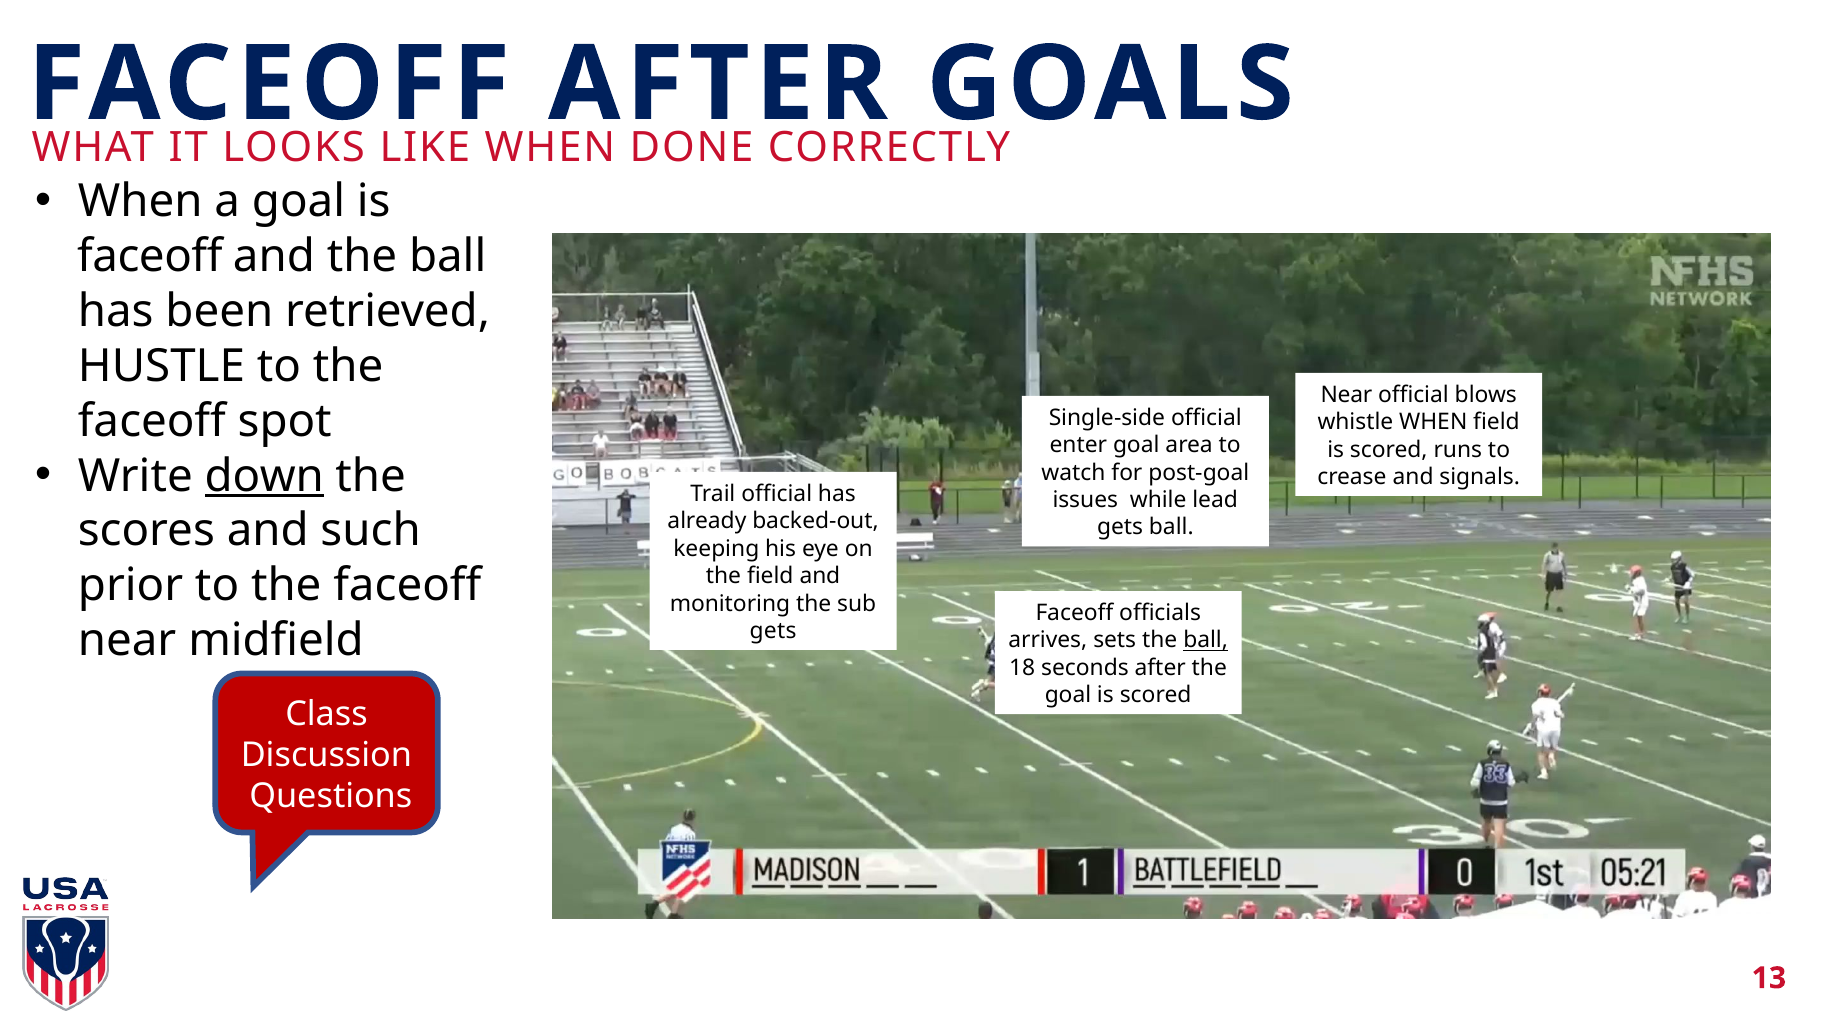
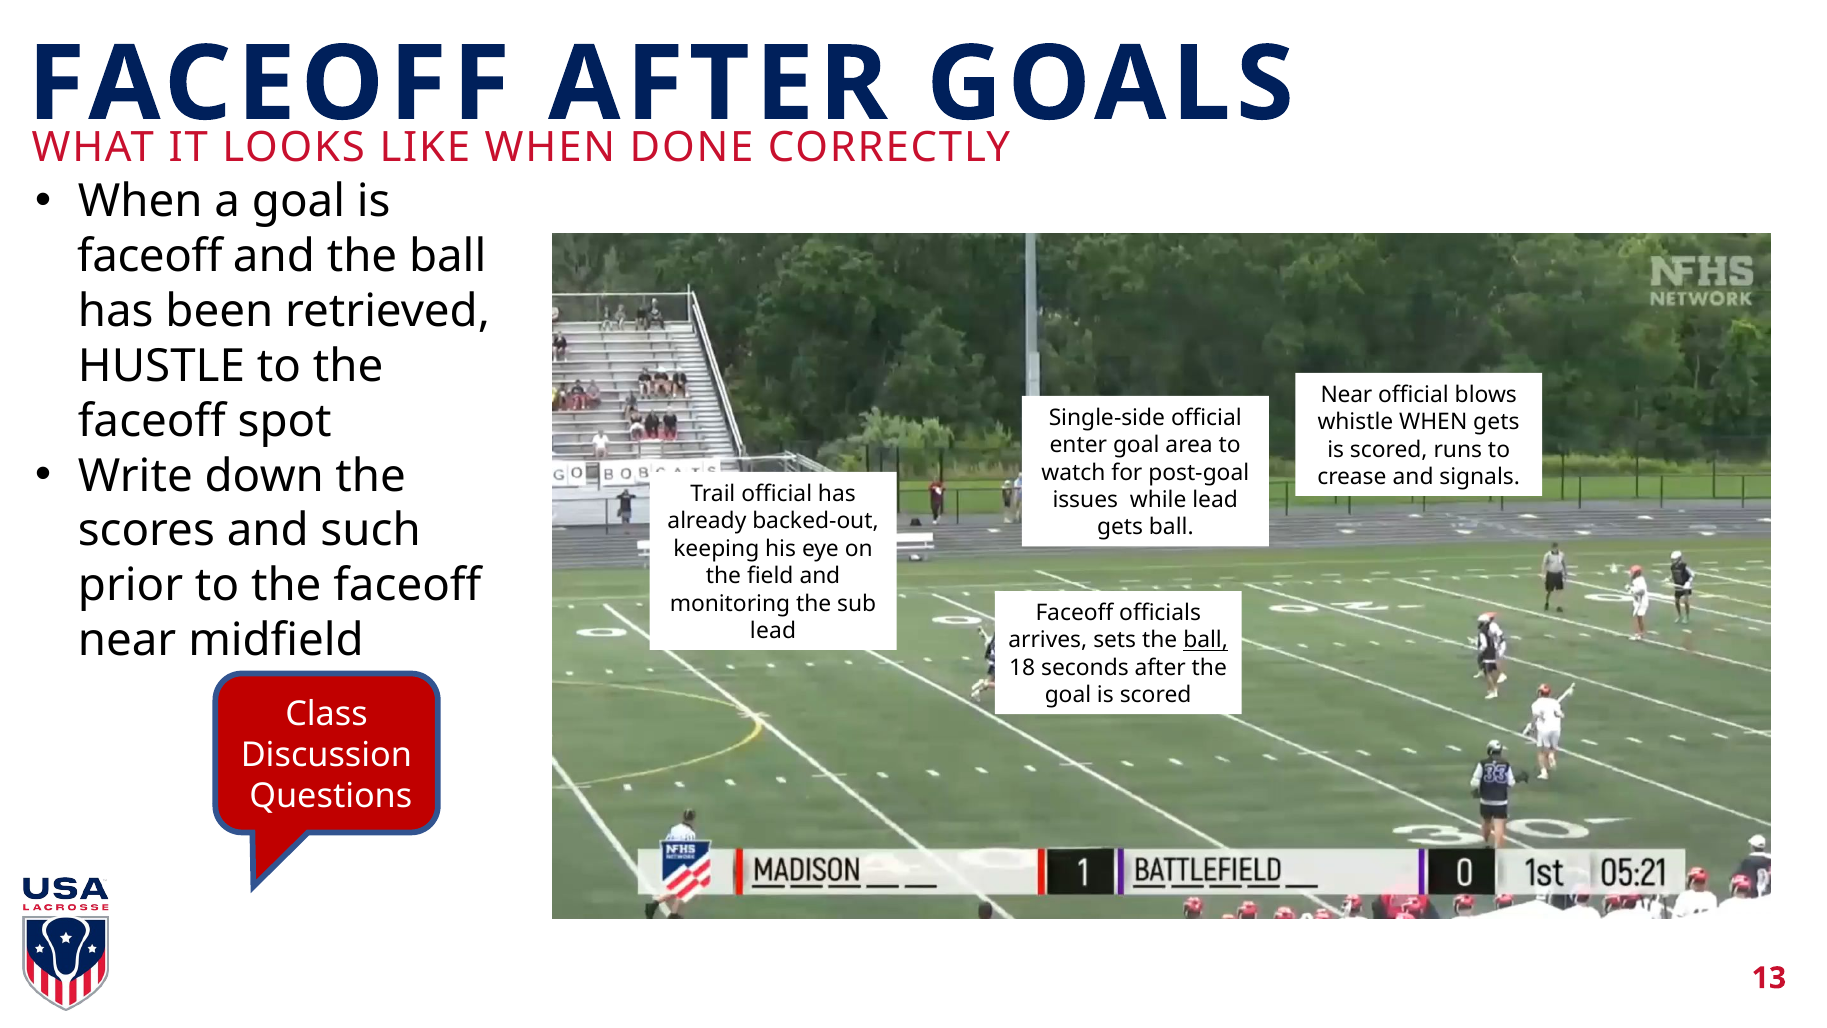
WHEN field: field -> gets (1496, 422)
down underline: present -> none (264, 476)
gets: gets -> lead (773, 631)
